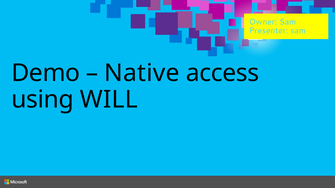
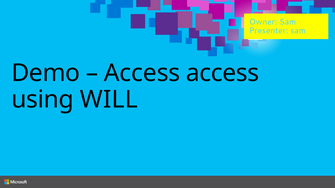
Native: Native -> Access (142, 73)
